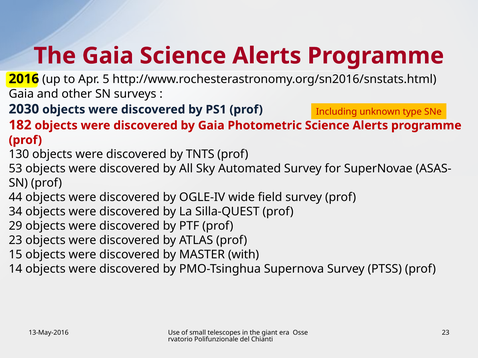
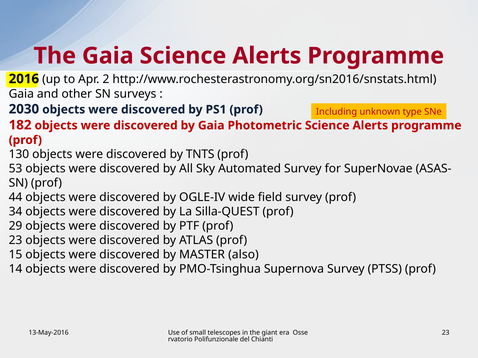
5: 5 -> 2 (106, 79)
with: with -> also (243, 255)
